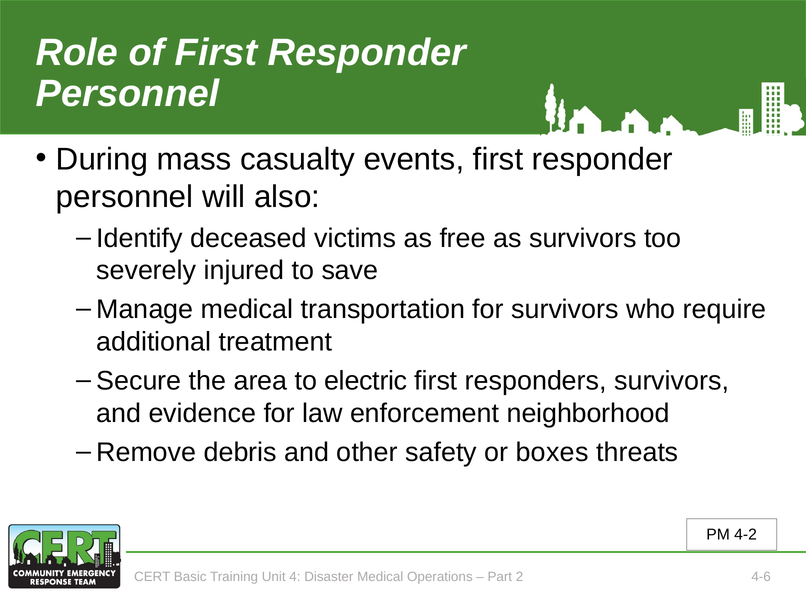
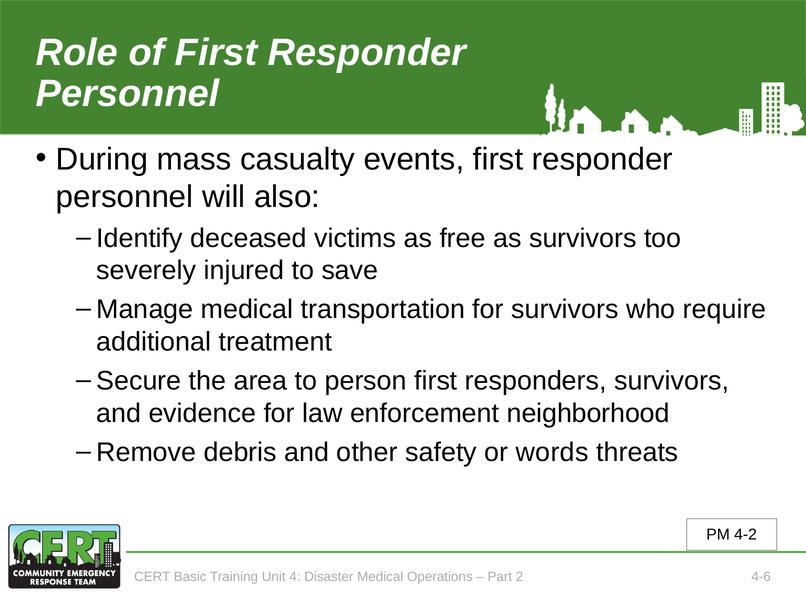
electric: electric -> person (366, 381)
boxes: boxes -> words (552, 452)
